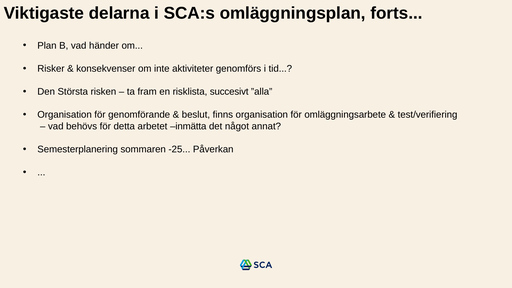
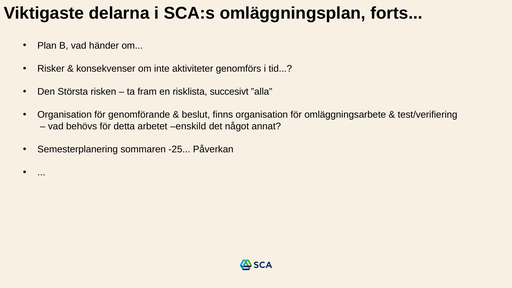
inmätta: inmätta -> enskild (188, 126)
